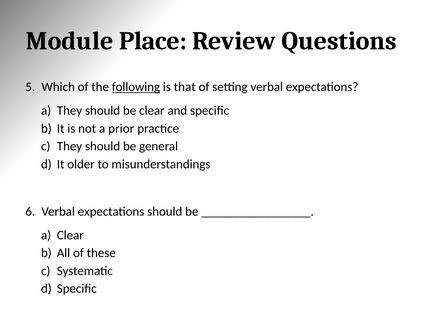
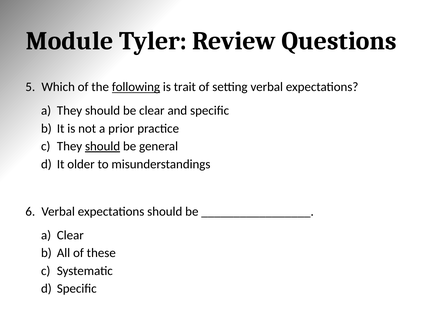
Place: Place -> Tyler (153, 41)
that: that -> trait (185, 87)
should underline: none -> present (103, 146)
